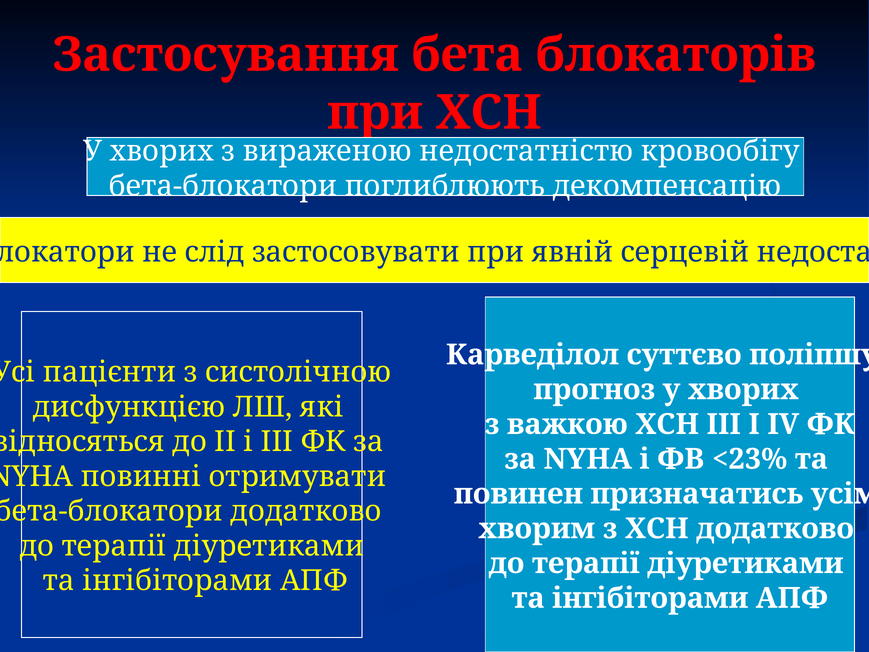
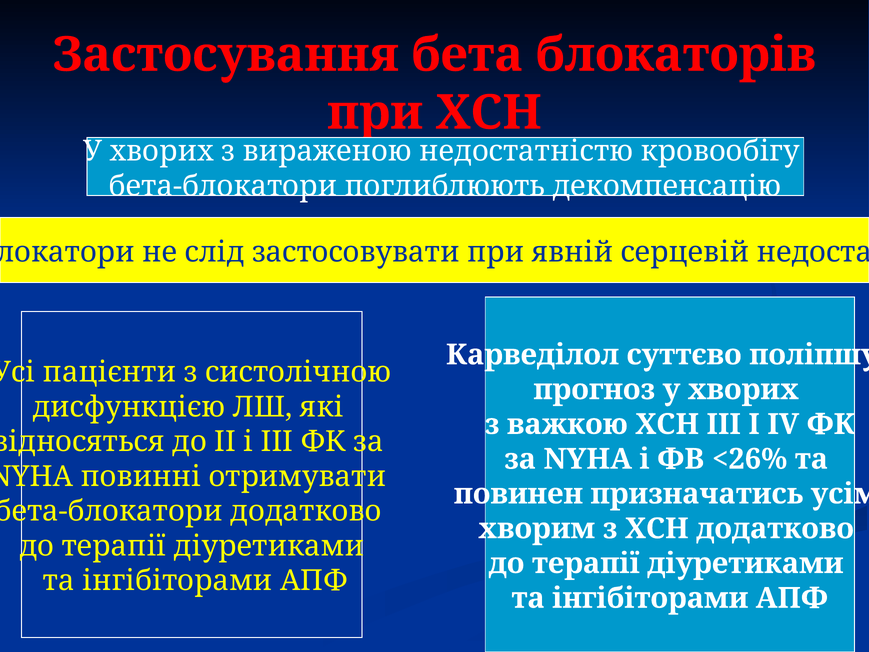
<23%: <23% -> <26% (750, 459)
